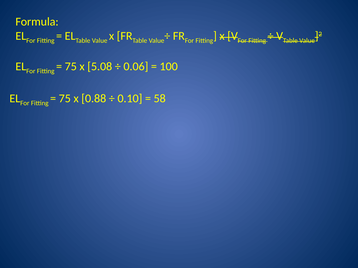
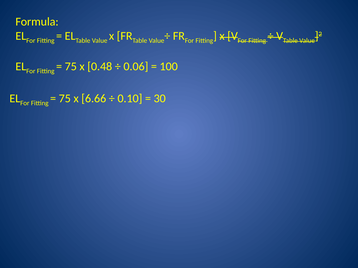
5.08: 5.08 -> 0.48 (100, 67)
0.88: 0.88 -> 6.66 (94, 99)
58: 58 -> 30 (160, 99)
